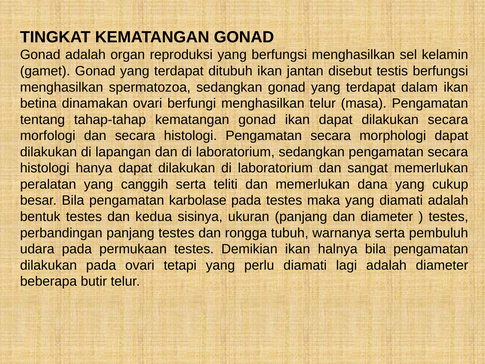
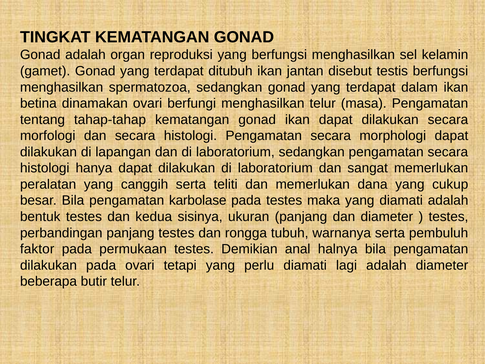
udara: udara -> faktor (37, 249)
Demikian ikan: ikan -> anal (298, 249)
